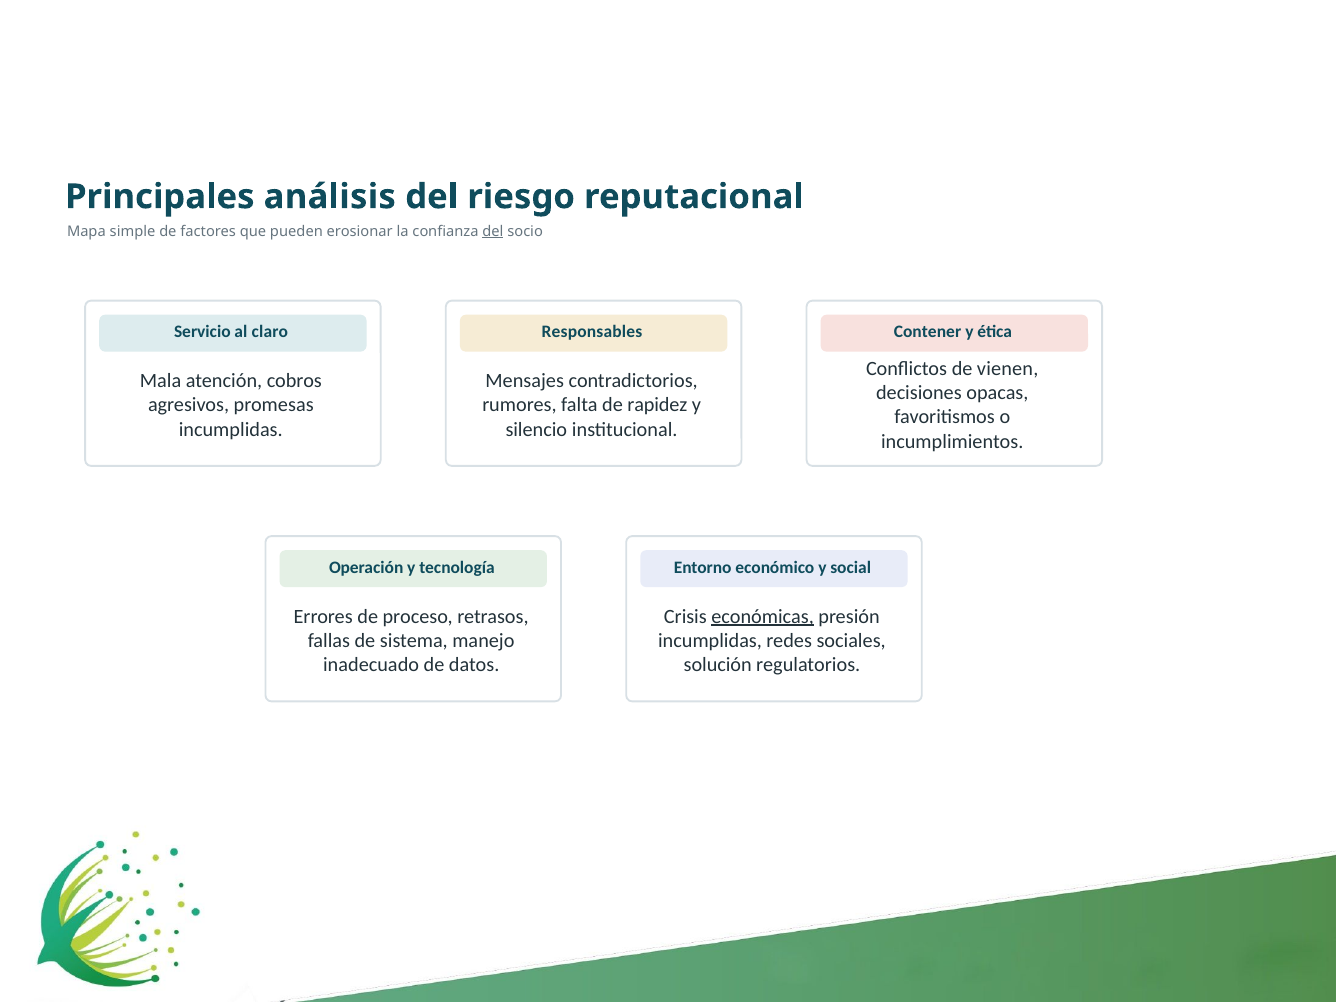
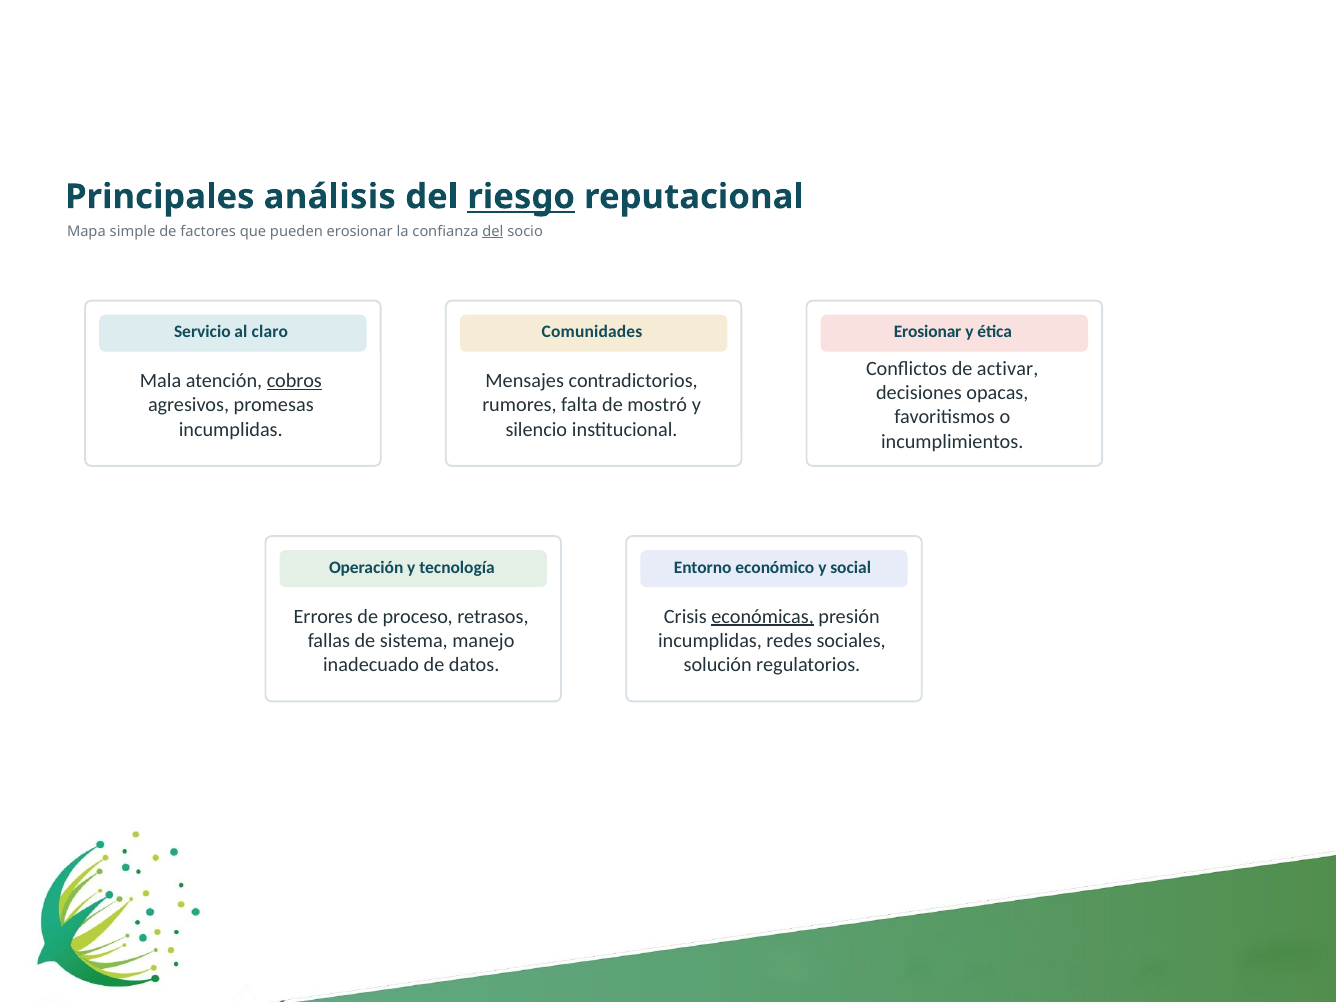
riesgo underline: none -> present (521, 197)
Responsables: Responsables -> Comunidades (592, 332)
Contener: Contener -> Erosionar (928, 332)
vienen: vienen -> activar (1008, 369)
cobros underline: none -> present (294, 381)
rapidez: rapidez -> mostró (657, 405)
